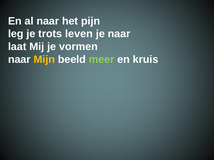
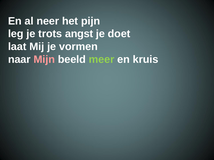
al naar: naar -> neer (48, 21)
leven: leven -> angst (79, 34)
je naar: naar -> doet (119, 34)
Mijn colour: yellow -> pink (44, 60)
